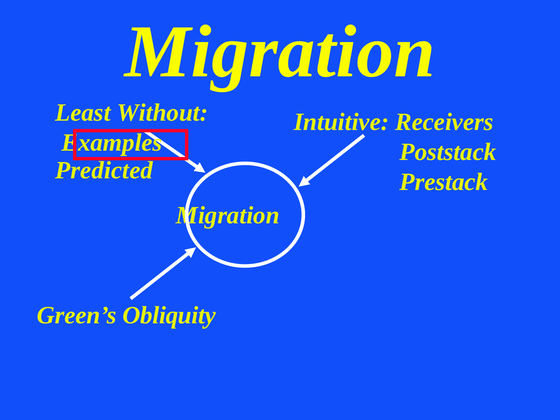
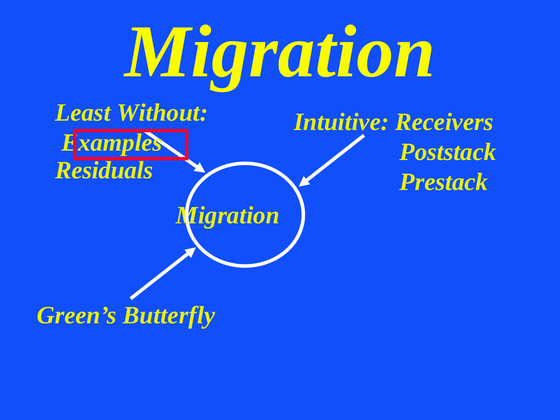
Predicted: Predicted -> Residuals (104, 170)
Obliquity: Obliquity -> Butterfly (169, 315)
